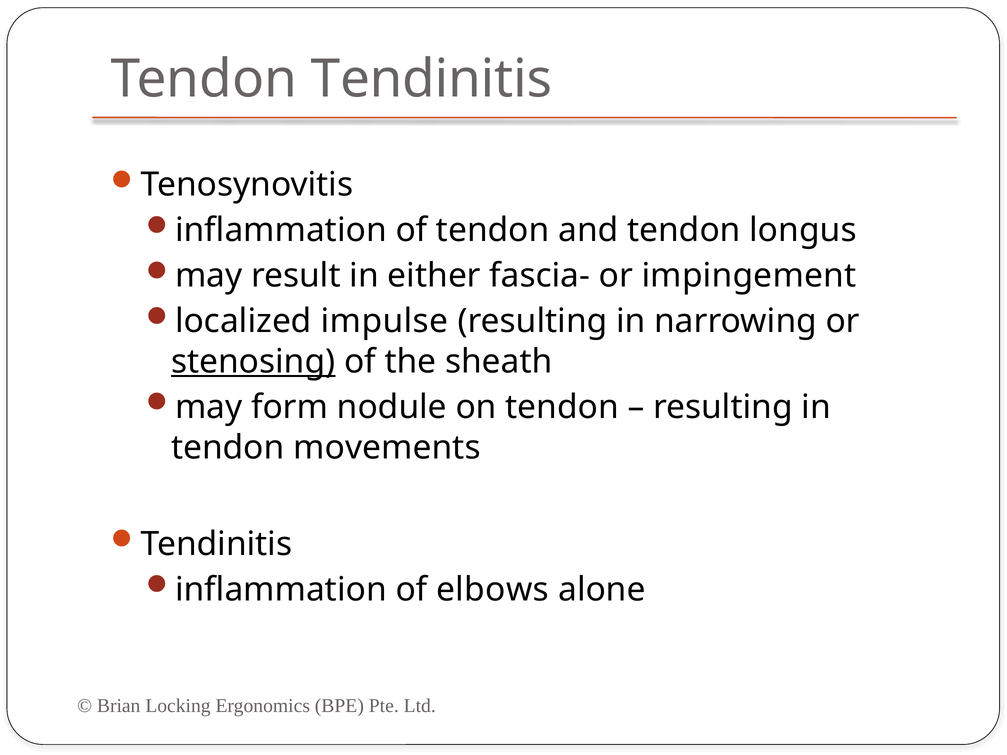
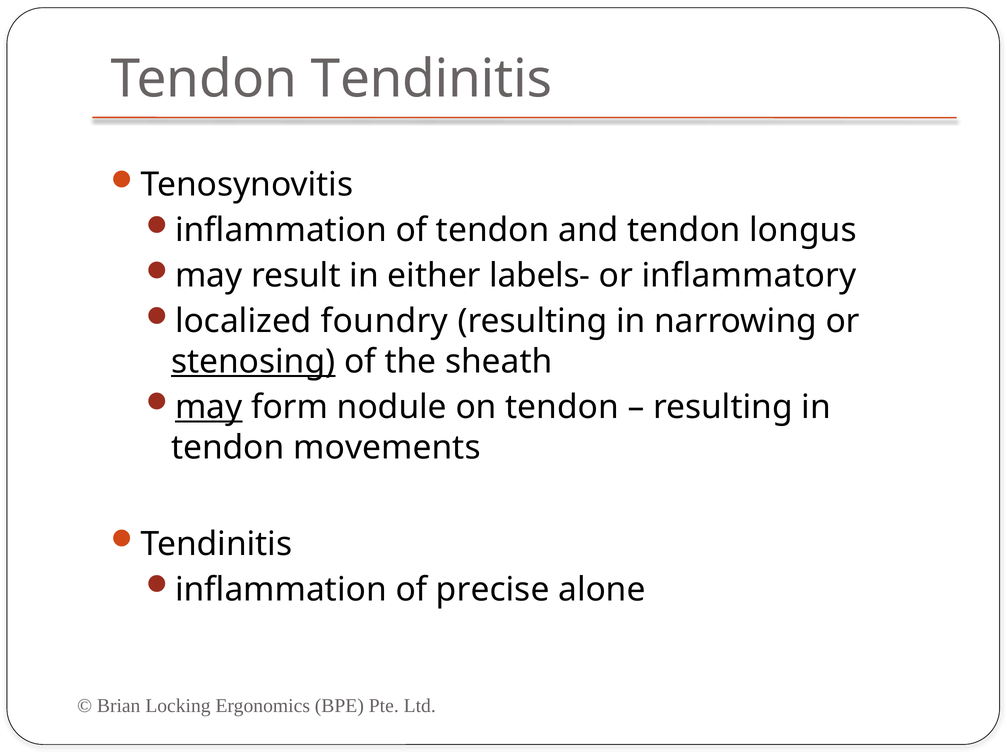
fascia-: fascia- -> labels- (540, 276)
impingement: impingement -> inflammatory (749, 276)
impulse: impulse -> foundry (384, 322)
may underline: none -> present (209, 407)
elbows: elbows -> precise (493, 590)
